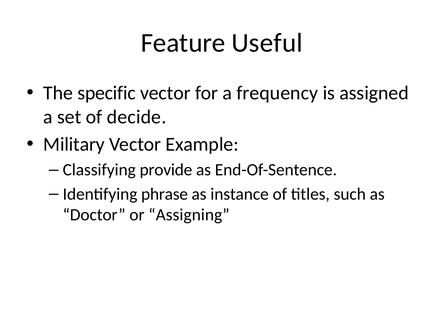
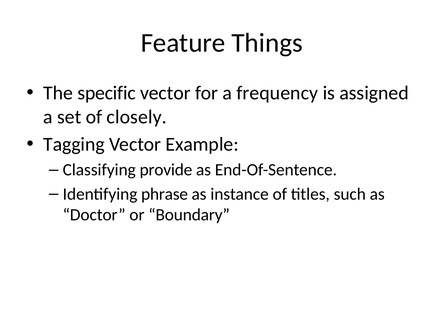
Useful: Useful -> Things (267, 43)
decide: decide -> closely (137, 117)
Military: Military -> Tagging (74, 144)
Assigning: Assigning -> Boundary (189, 215)
